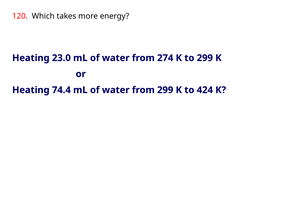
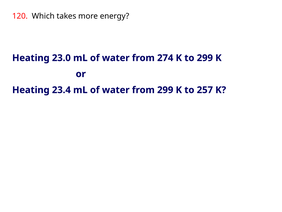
74.4: 74.4 -> 23.4 (61, 90)
424: 424 -> 257 (205, 90)
